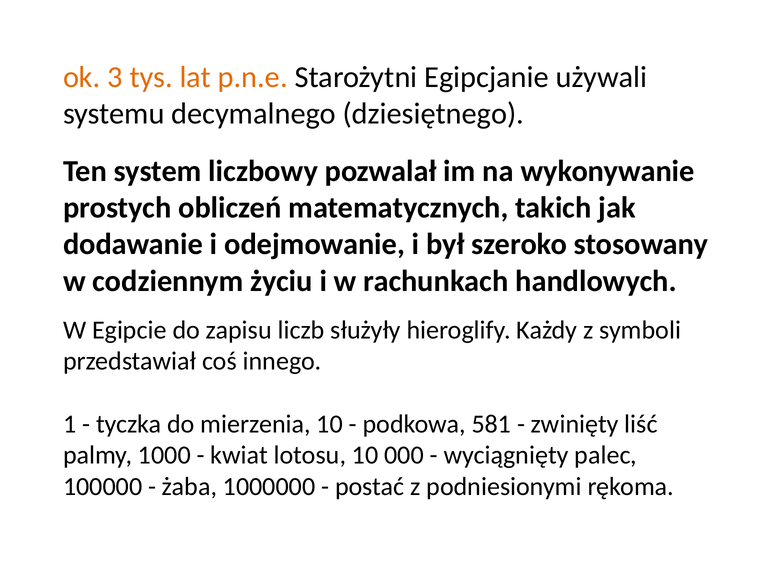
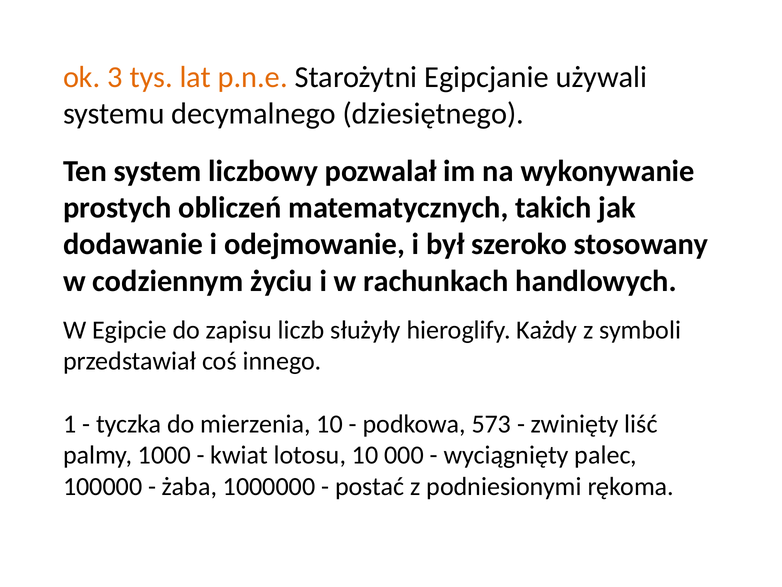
581: 581 -> 573 (491, 424)
